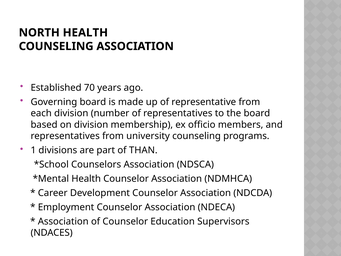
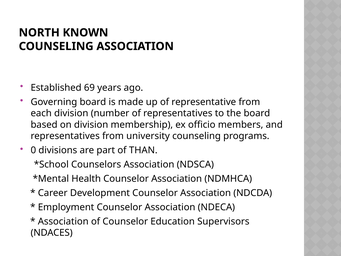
NORTH HEALTH: HEALTH -> KNOWN (85, 33)
70: 70 -> 69 (89, 88)
1: 1 -> 0 (33, 150)
